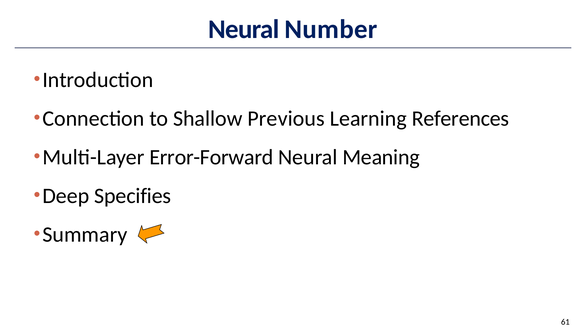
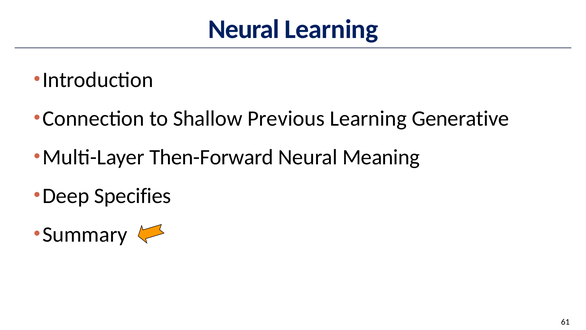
Neural Number: Number -> Learning (331, 29)
References: References -> Generative (460, 118)
Error-Forward: Error-Forward -> Then-Forward (211, 157)
